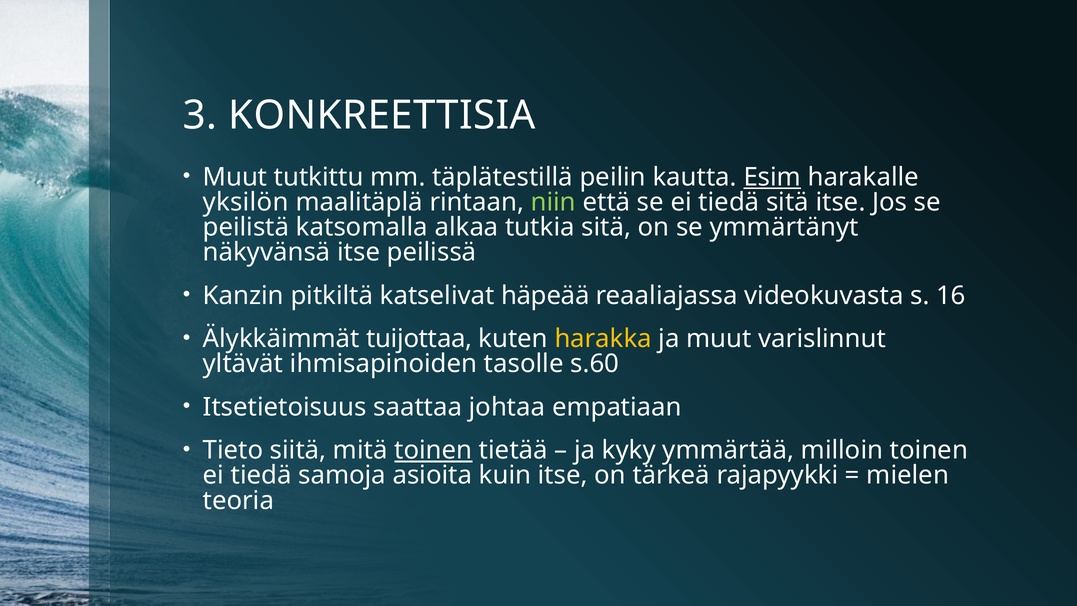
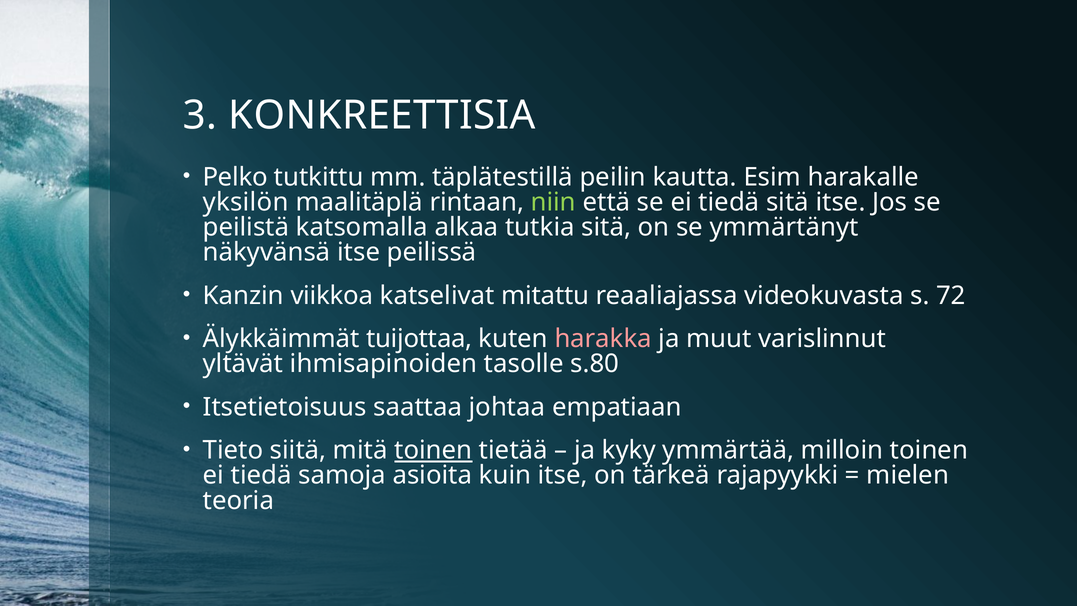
Muut: Muut -> Pelko (235, 177)
Esim underline: present -> none (772, 177)
pitkiltä: pitkiltä -> viikkoa (332, 296)
häpeää: häpeää -> mitattu (545, 296)
16: 16 -> 72 (951, 296)
harakka colour: yellow -> pink (603, 339)
s.60: s.60 -> s.80 (595, 364)
